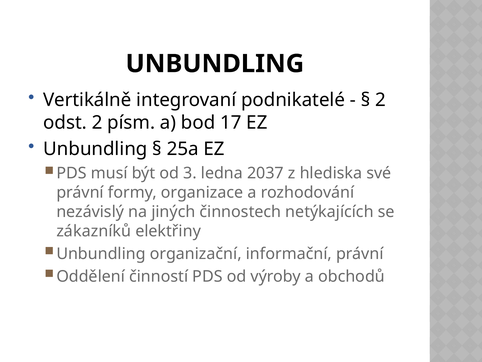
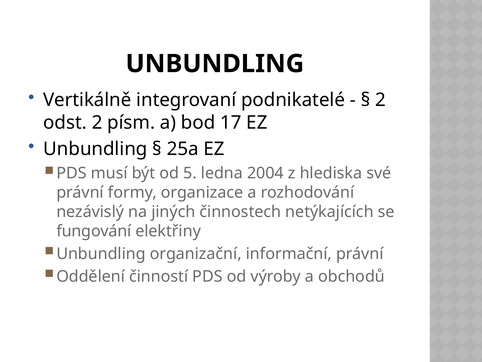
3: 3 -> 5 (190, 173)
2037: 2037 -> 2004 (265, 173)
zákazníků: zákazníků -> fungování (94, 231)
